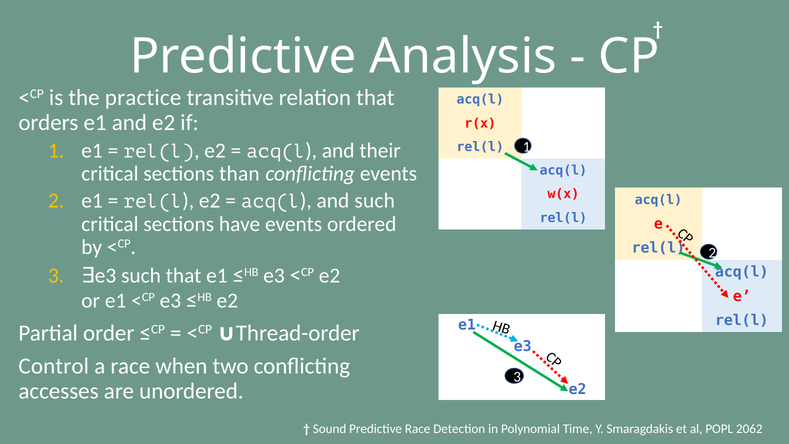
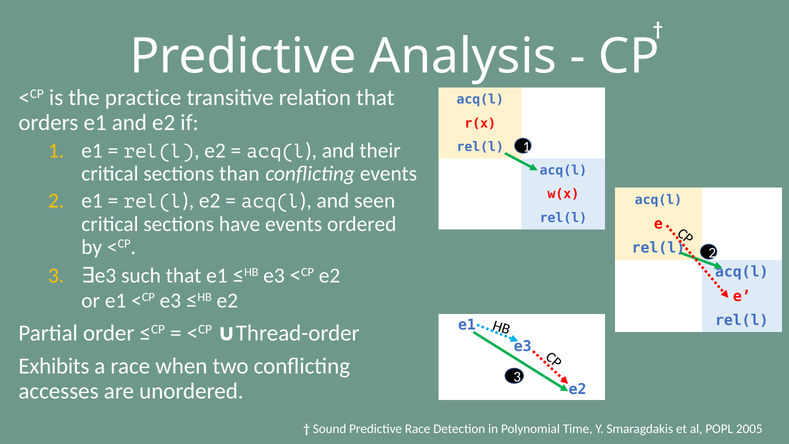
and such: such -> seen (375, 201)
Control: Control -> Exhibits (54, 366)
2062: 2062 -> 2005 (749, 429)
